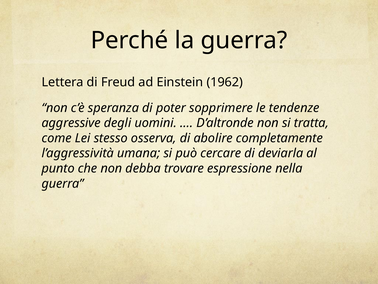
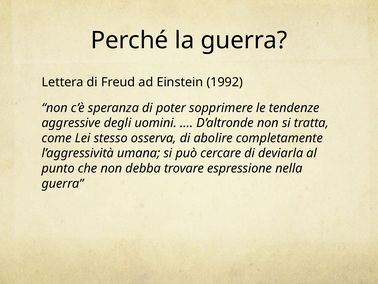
1962: 1962 -> 1992 (225, 82)
